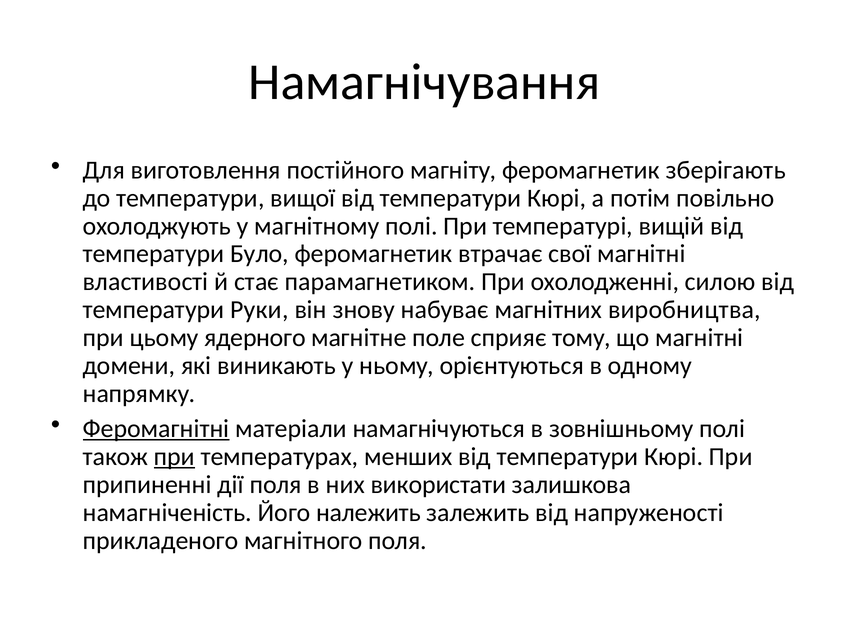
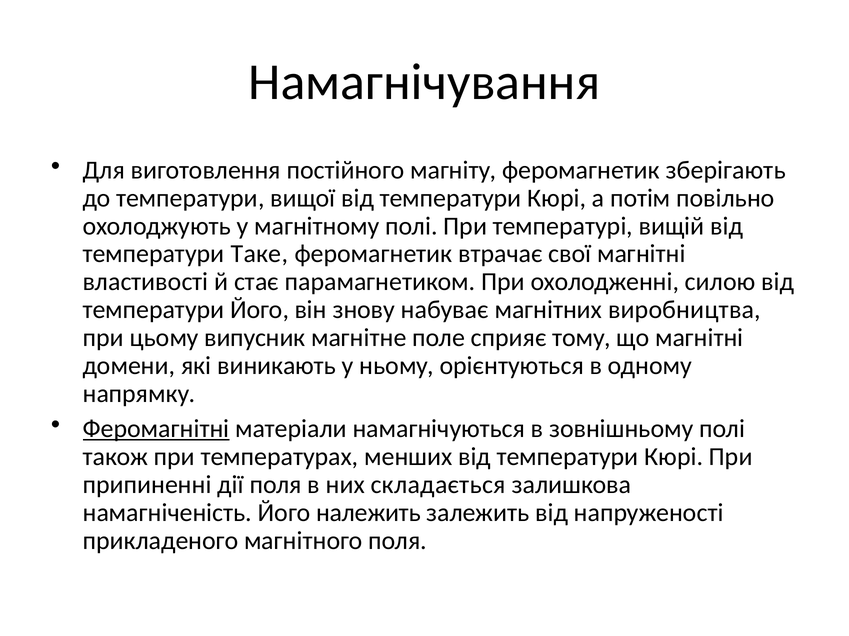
Було: Було -> Таке (259, 254)
температури Руки: Руки -> Його (260, 310)
ядерного: ядерного -> випусник (255, 338)
при underline: present -> none (174, 457)
використати: використати -> складається (438, 485)
